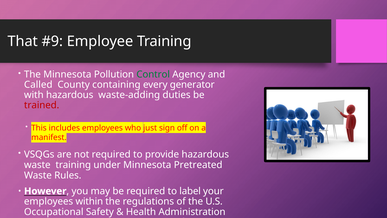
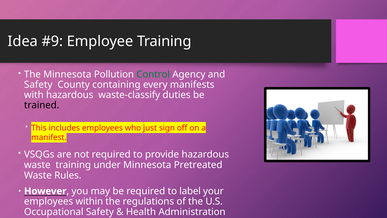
That: That -> Idea (23, 41)
Called: Called -> Safety (38, 85)
generator: generator -> manifests (192, 85)
waste-adding: waste-adding -> waste-classify (129, 95)
trained colour: red -> black (42, 105)
